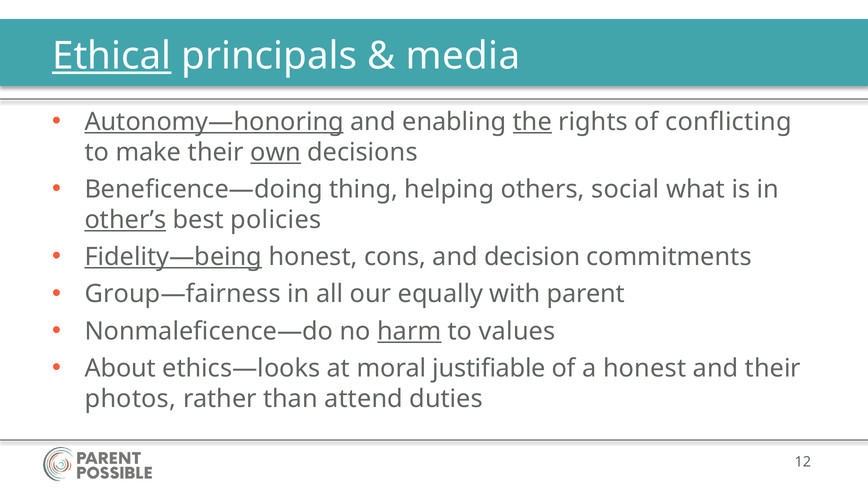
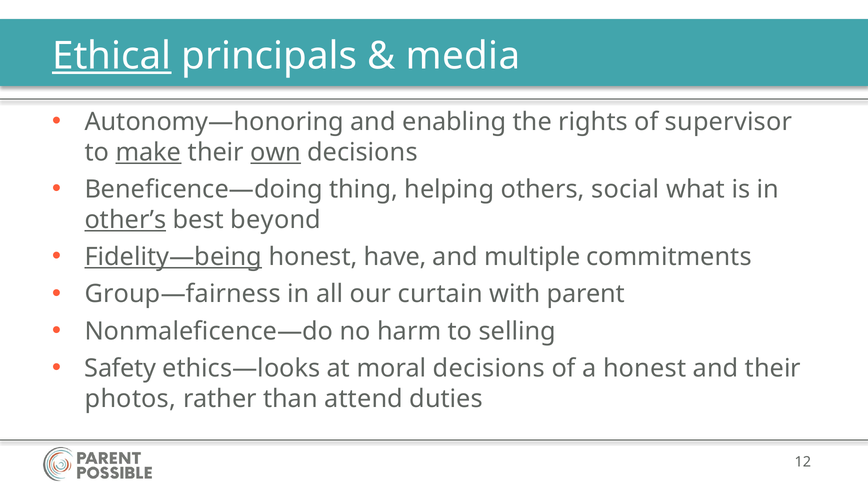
Autonomy—honoring underline: present -> none (214, 122)
the underline: present -> none (532, 122)
conflicting: conflicting -> supervisor (729, 122)
make underline: none -> present (148, 152)
policies: policies -> beyond (276, 220)
cons: cons -> have (395, 257)
decision: decision -> multiple (532, 257)
equally: equally -> curtain (440, 294)
harm underline: present -> none (409, 331)
values: values -> selling (517, 331)
About: About -> Safety (120, 369)
moral justifiable: justifiable -> decisions (489, 369)
